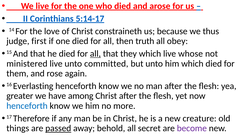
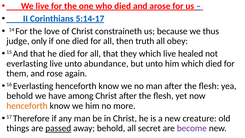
first: first -> only (39, 41)
all underline: present -> none (95, 54)
whose: whose -> healed (191, 54)
ministered: ministered -> everlasting (27, 64)
committed: committed -> abundance (106, 64)
greater: greater -> behold (20, 96)
henceforth colour: blue -> orange (27, 106)
